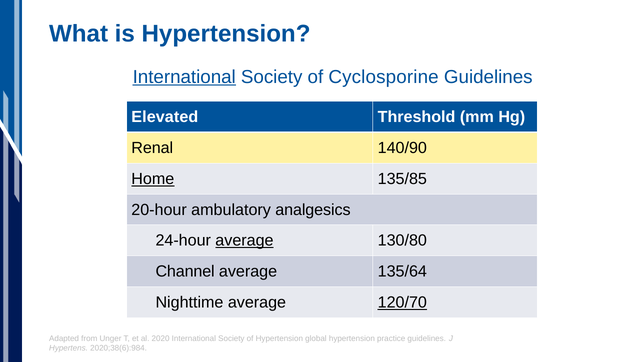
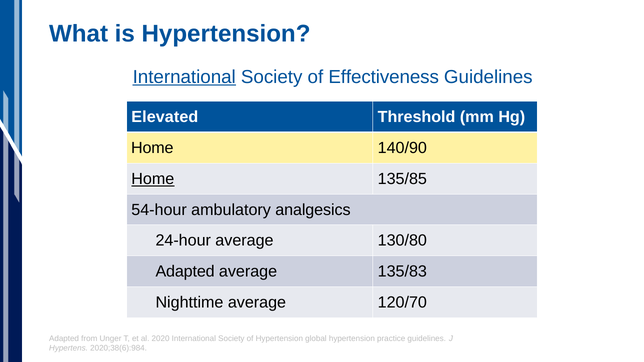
Cyclosporine: Cyclosporine -> Effectiveness (384, 77)
Renal: Renal -> Home (152, 148)
20-hour: 20-hour -> 54-hour (159, 210)
average underline: present -> none (244, 241)
Channel: Channel -> Adapted (185, 272)
135/64: 135/64 -> 135/83 (402, 272)
120/70 underline: present -> none (402, 303)
